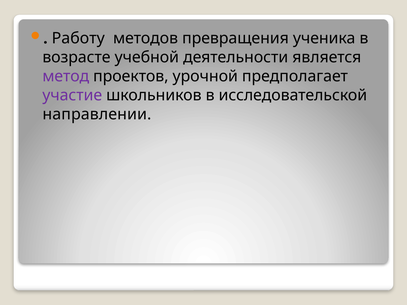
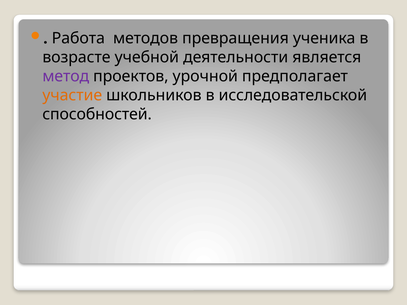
Работу: Работу -> Работа (78, 38)
участие colour: purple -> orange (72, 95)
направлении: направлении -> способностей (97, 114)
